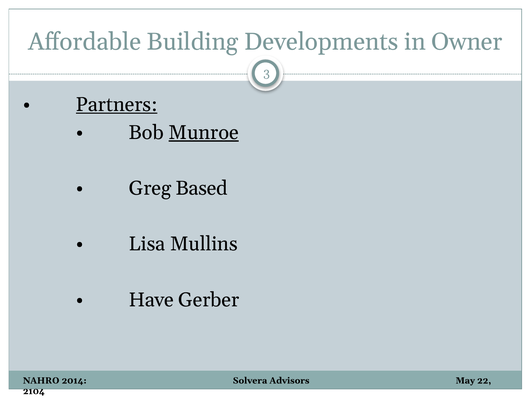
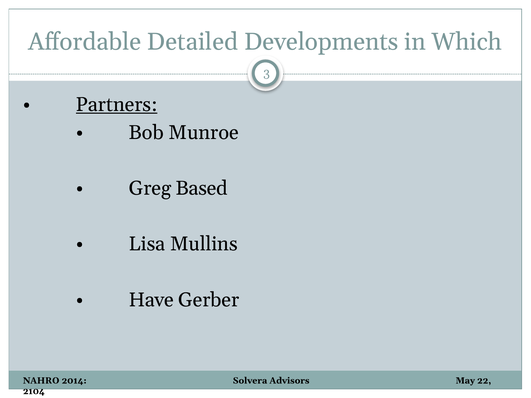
Building: Building -> Detailed (193, 42)
Owner: Owner -> Which (467, 42)
Munroe underline: present -> none (204, 133)
